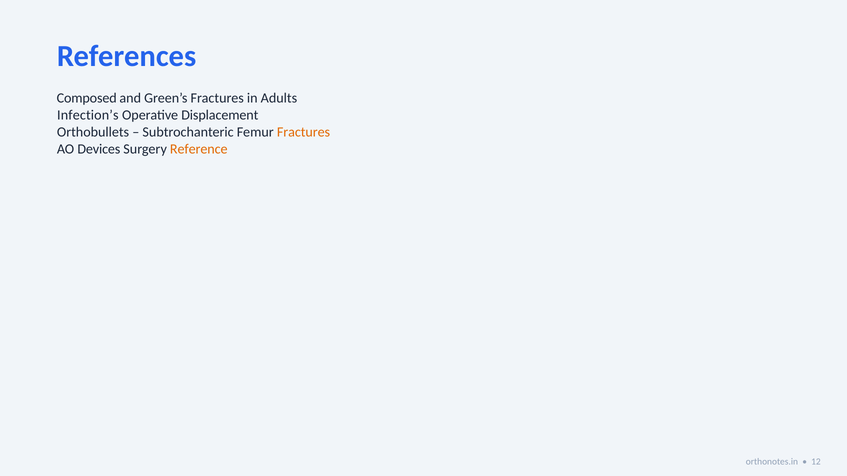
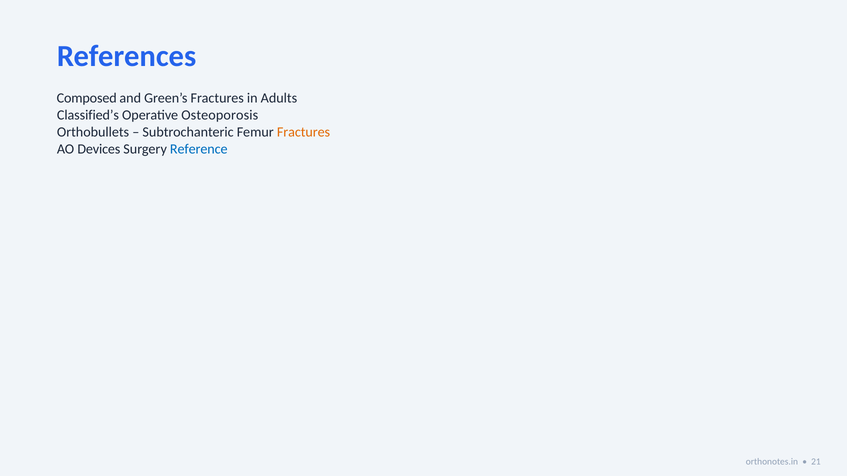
Infection’s: Infection’s -> Classified’s (88, 115)
Displacement: Displacement -> Osteoporosis (220, 115)
Reference colour: orange -> blue (199, 149)
12: 12 -> 21 (816, 462)
